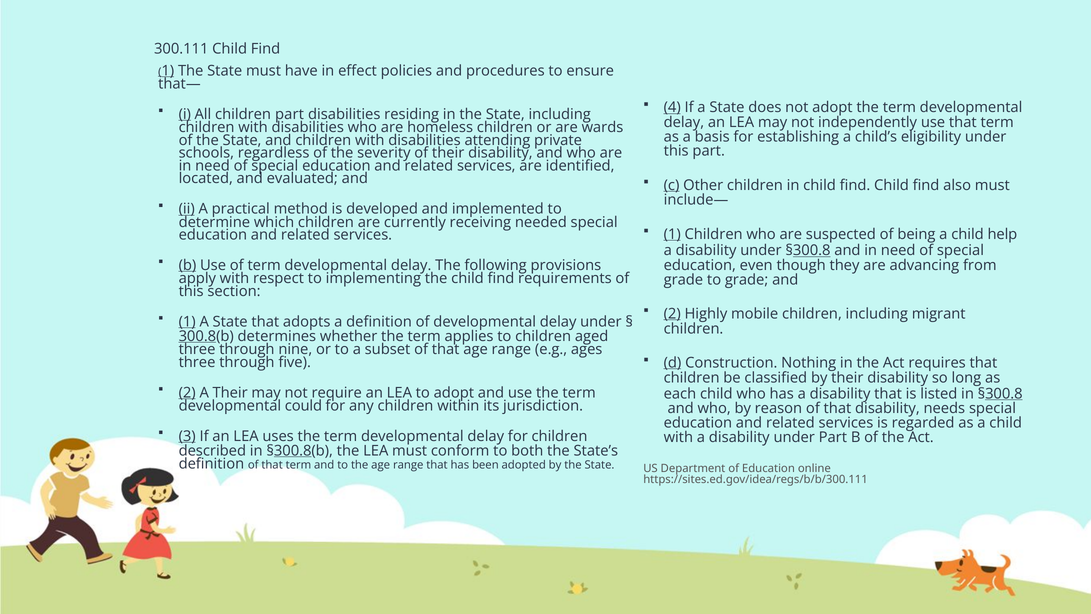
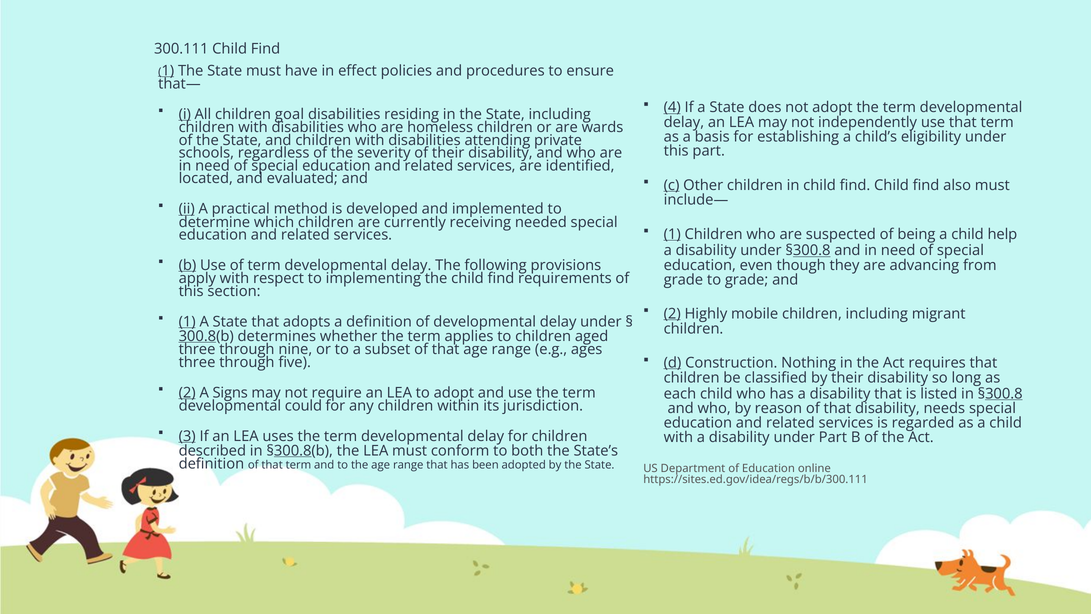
children part: part -> goal (289, 114)
A Their: Their -> Signs (230, 393)
